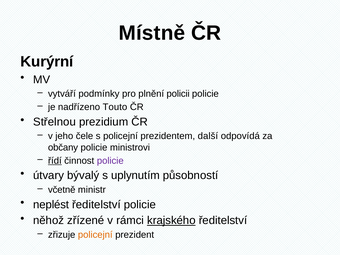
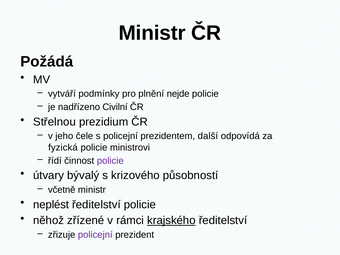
Místně: Místně -> Ministr (152, 33)
Kurýrní: Kurýrní -> Požádá (47, 62)
policii: policii -> nejde (178, 94)
Touto: Touto -> Civilní (115, 107)
občany: občany -> fyzická (63, 147)
řídí underline: present -> none (55, 161)
uplynutím: uplynutím -> krizového (135, 176)
policejní colour: orange -> purple (95, 235)
